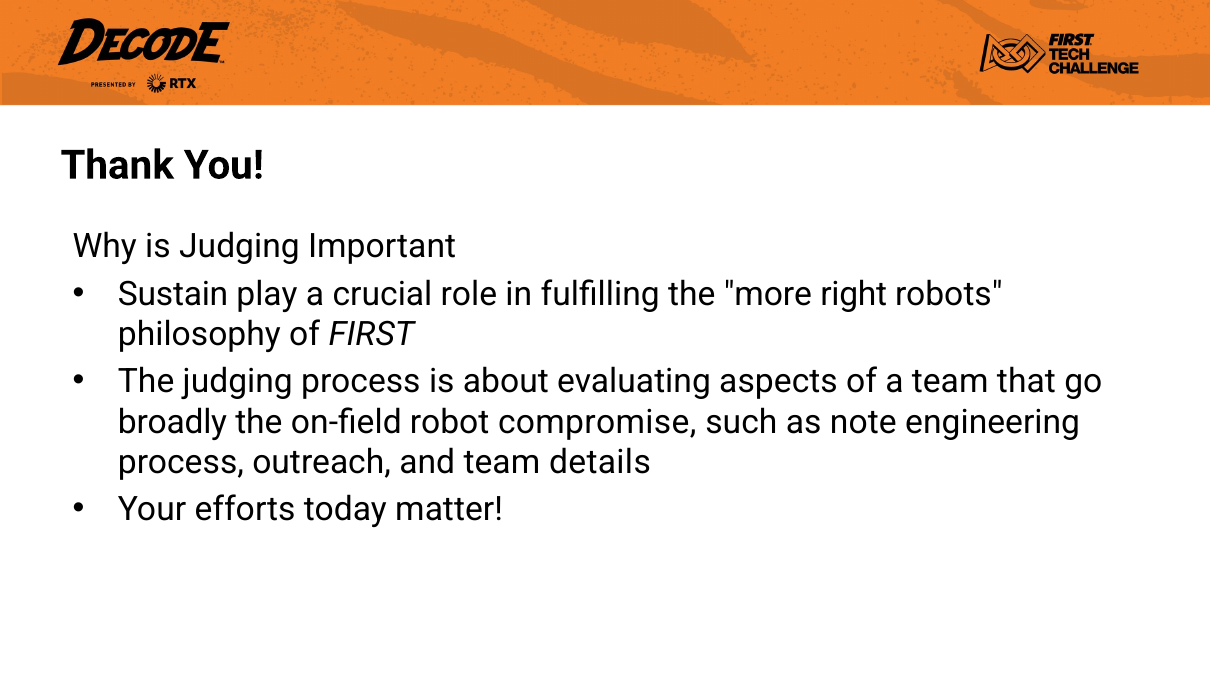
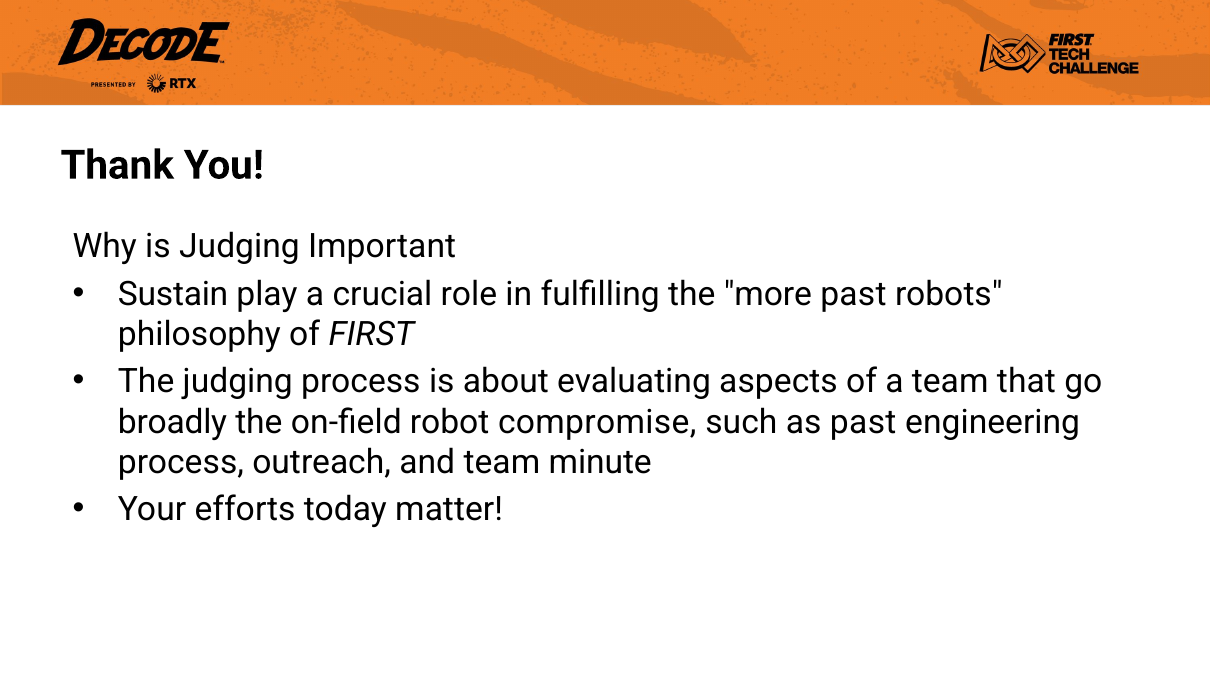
more right: right -> past (853, 294)
as note: note -> past (863, 422)
details: details -> minute (600, 462)
